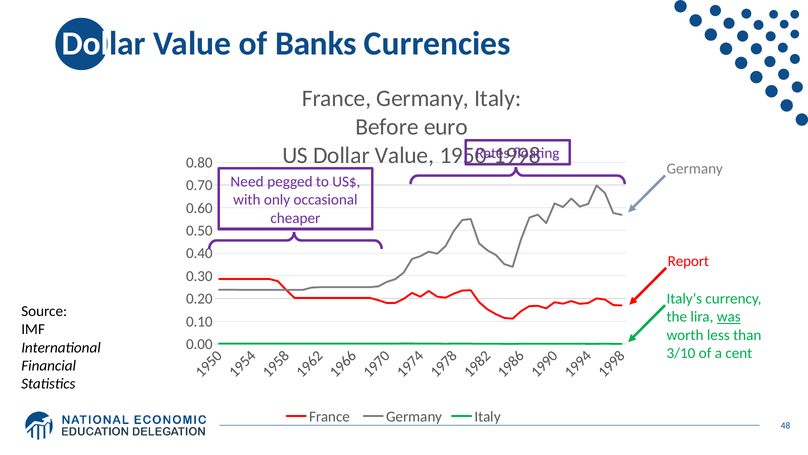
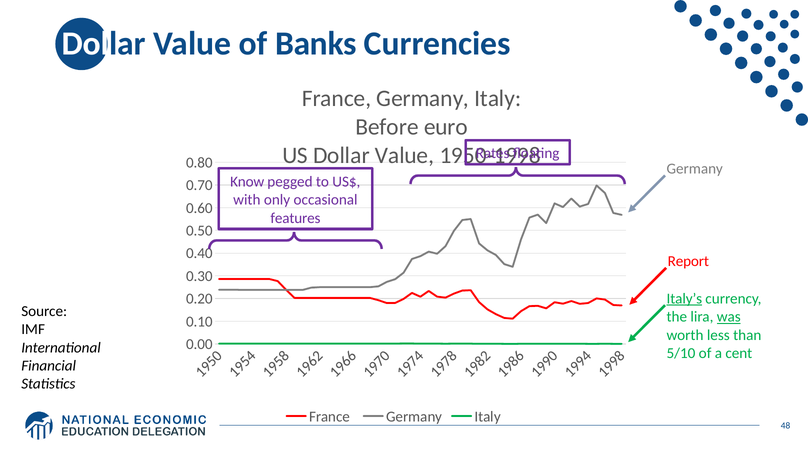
Need: Need -> Know (247, 181)
cheaper: cheaper -> features (295, 218)
Italy’s underline: none -> present (684, 298)
3/10: 3/10 -> 5/10 (681, 353)
